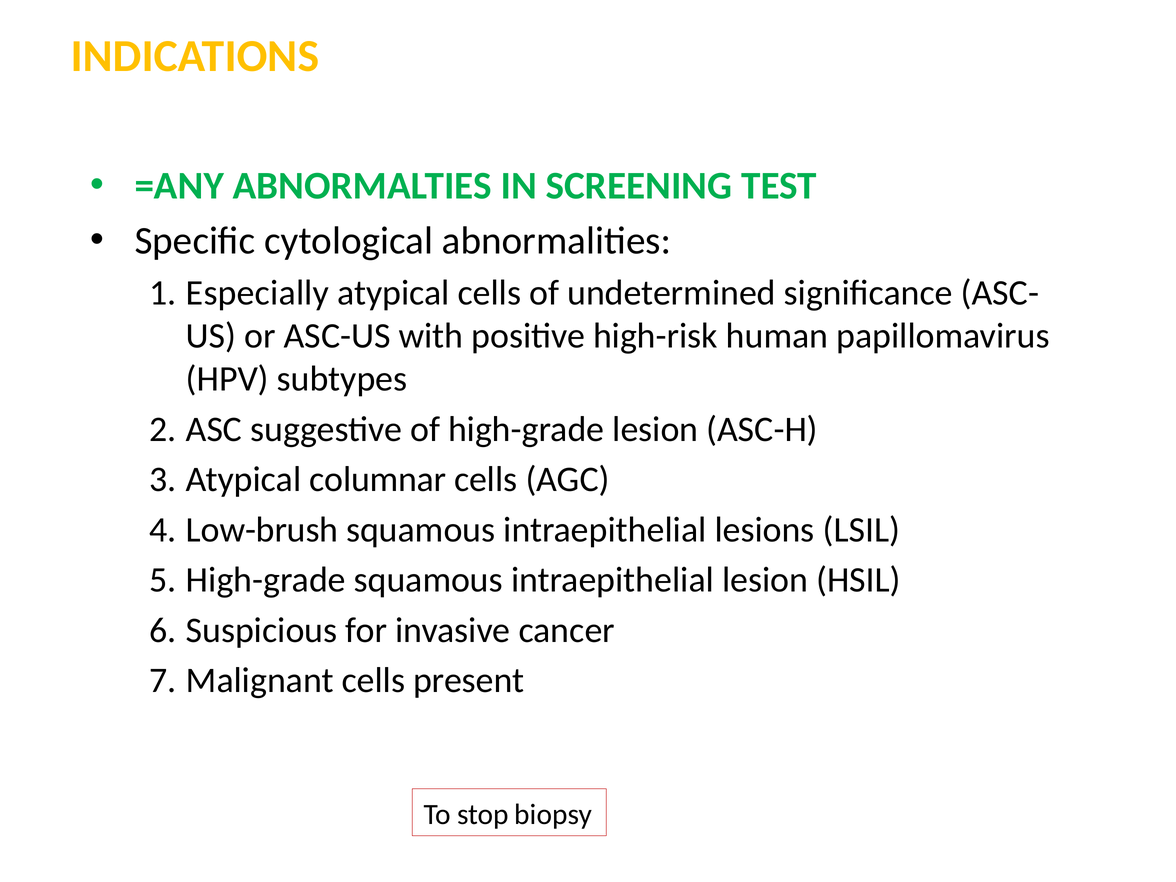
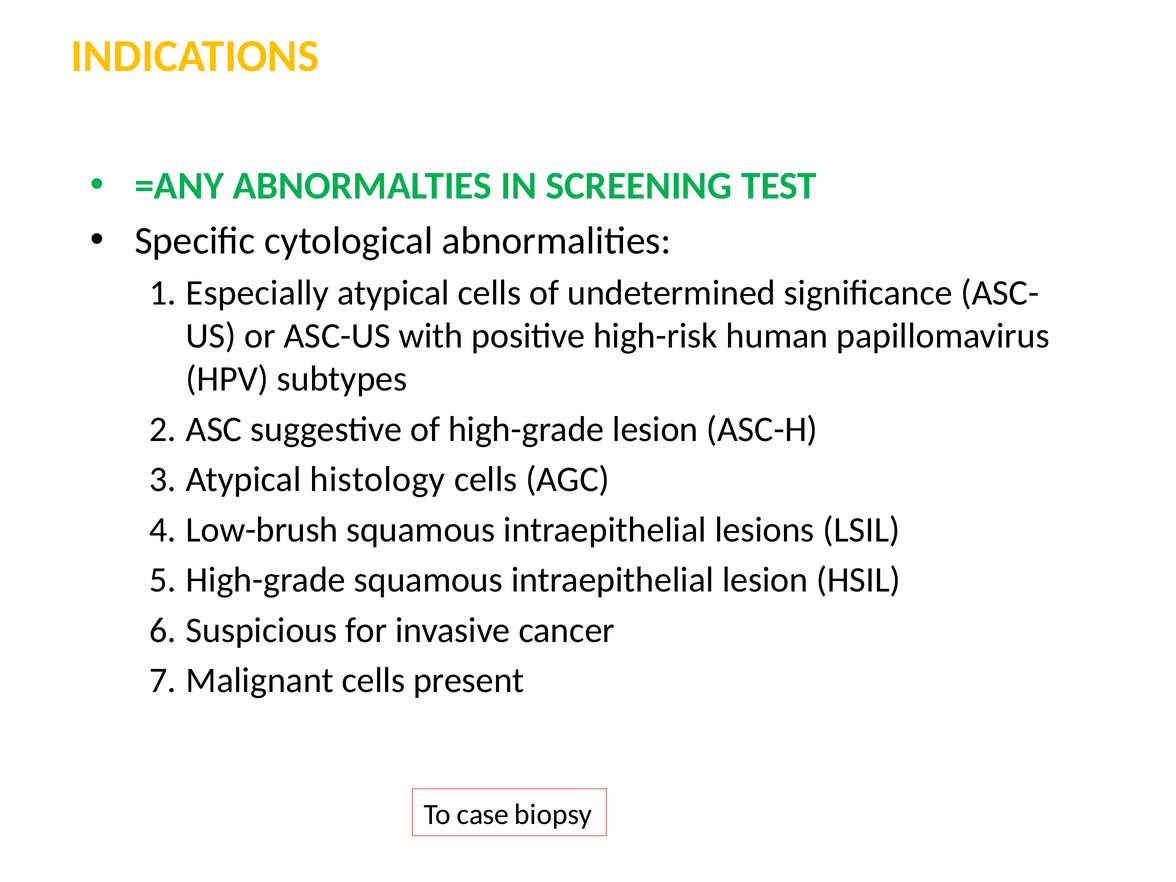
columnar: columnar -> histology (378, 479)
stop: stop -> case (483, 814)
